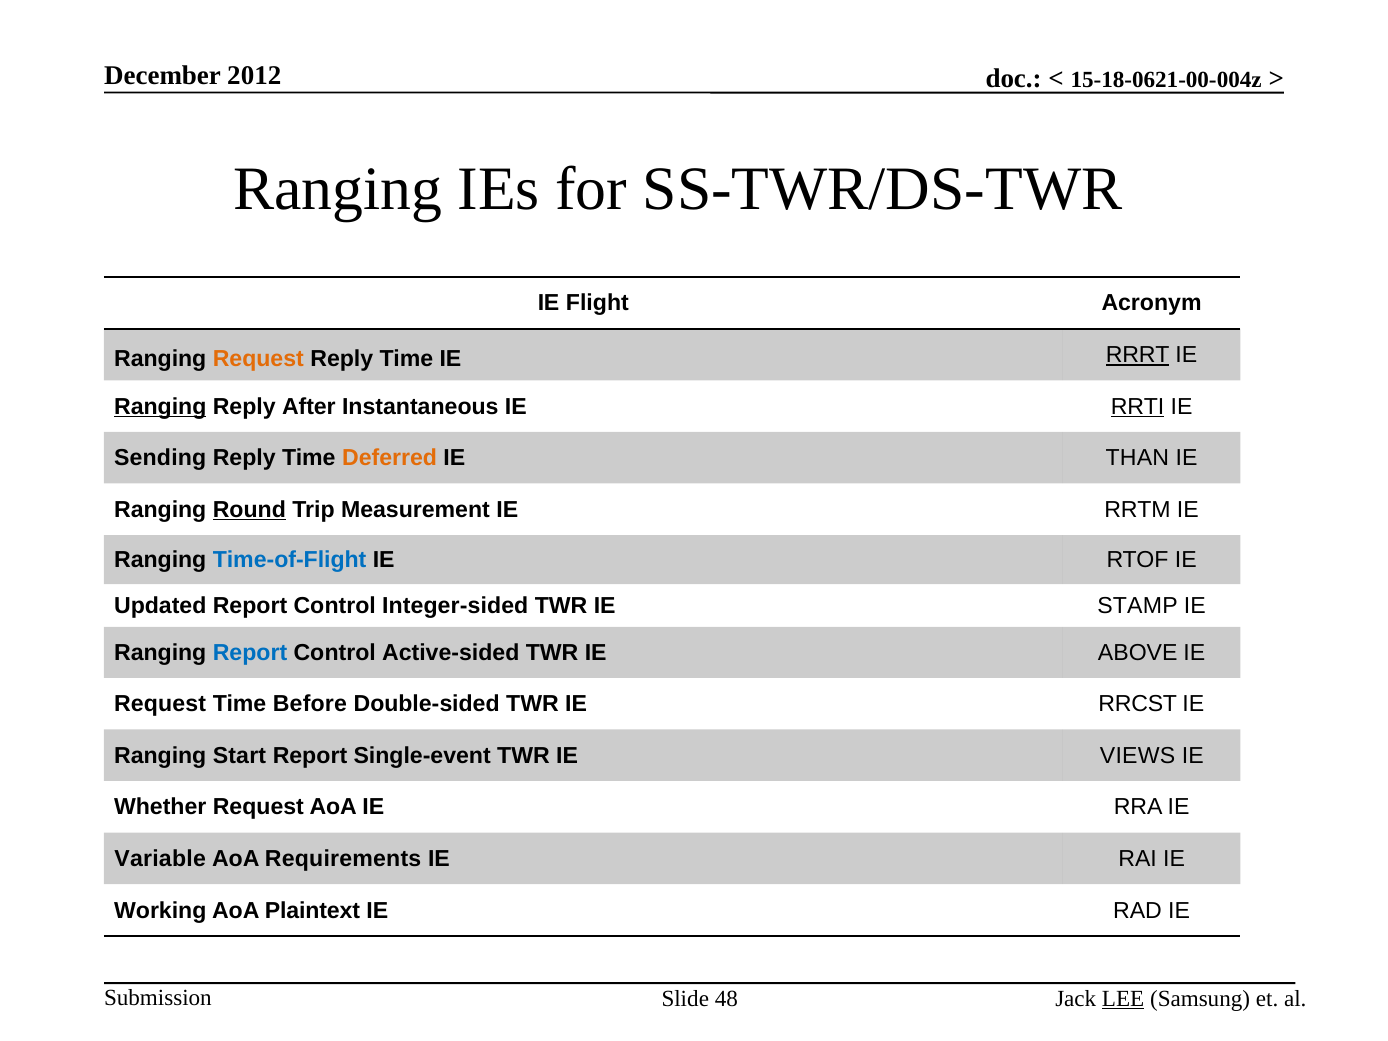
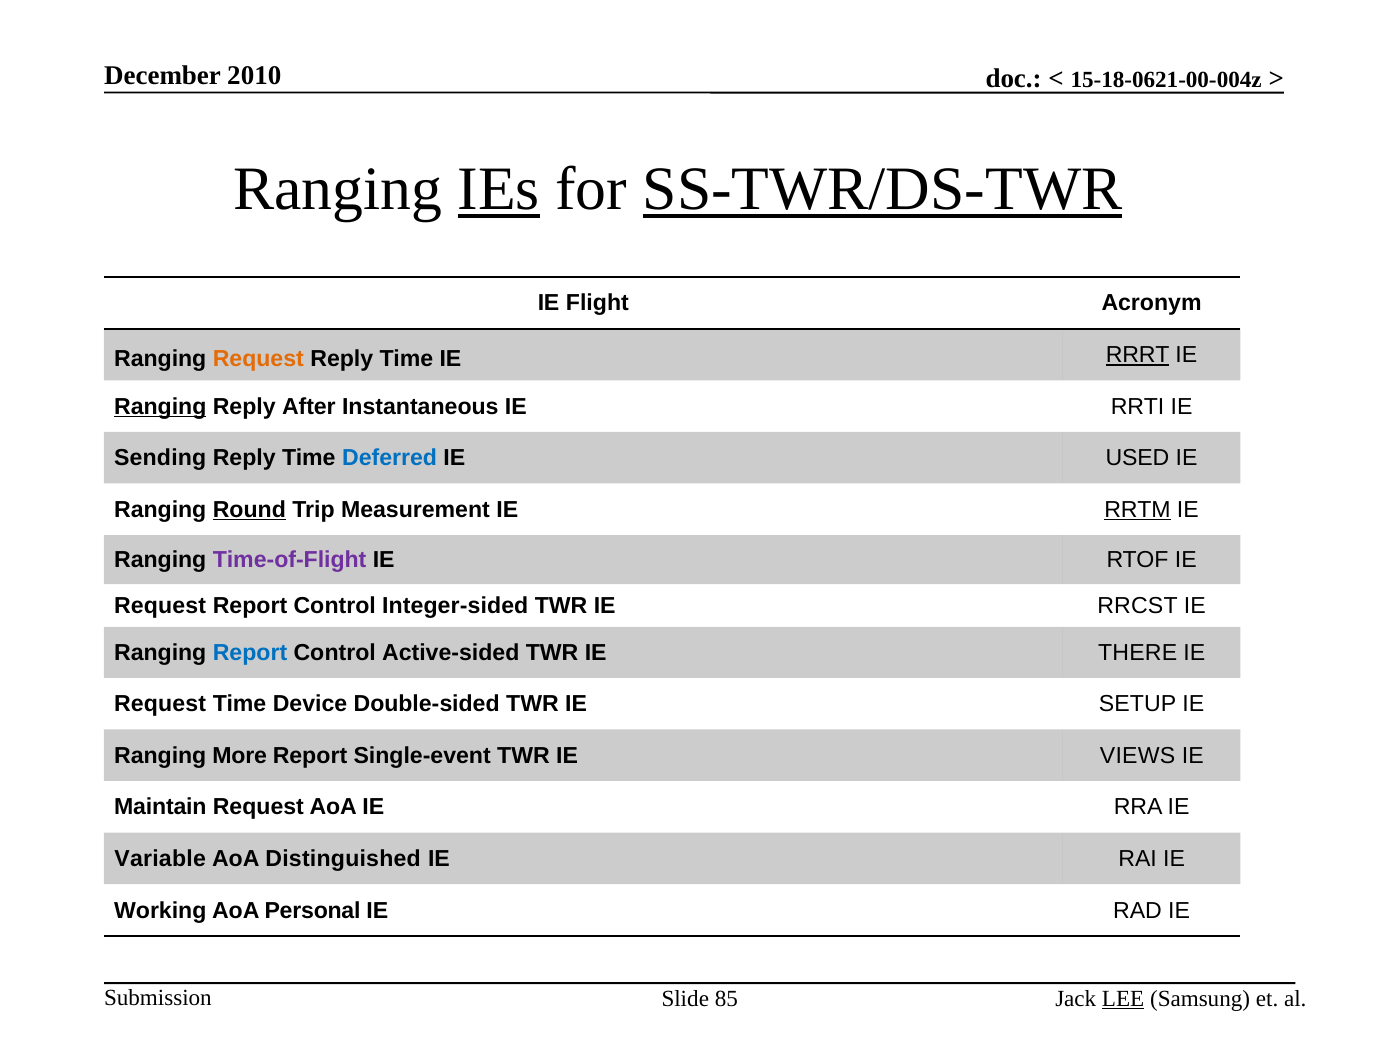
2012: 2012 -> 2010 (254, 76)
IEs underline: none -> present (499, 189)
SS-TWR/DS-TWR underline: none -> present (883, 189)
RRTI underline: present -> none (1138, 407)
Deferred colour: orange -> blue (390, 458)
THAN: THAN -> USED (1138, 458)
RRTM underline: none -> present (1138, 510)
Time-of-Flight colour: blue -> purple (290, 560)
Updated: Updated -> Request (160, 606)
STAMP: STAMP -> RRCST (1137, 606)
ABOVE: ABOVE -> THERE (1138, 653)
Before: Before -> Device (310, 704)
RRCST: RRCST -> SETUP (1138, 704)
Start: Start -> More (240, 756)
Whether: Whether -> Maintain (160, 807)
Requirements: Requirements -> Distinguished (343, 859)
Plaintext: Plaintext -> Personal (313, 910)
48: 48 -> 85 (726, 998)
